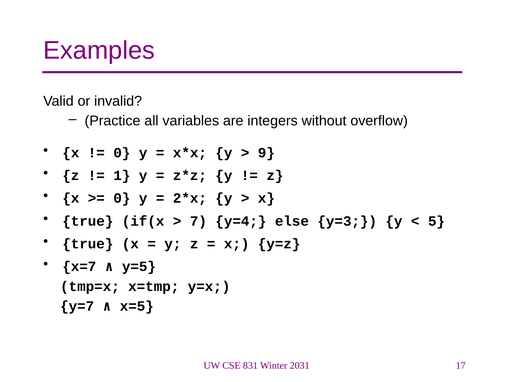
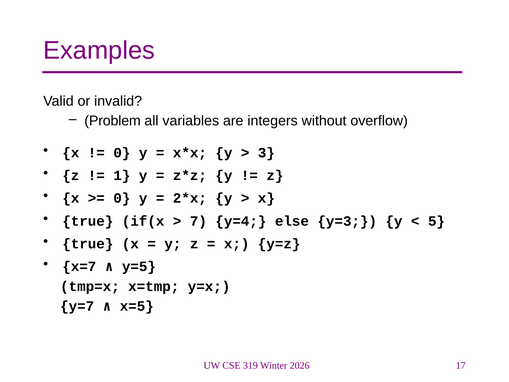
Practice: Practice -> Problem (113, 121)
9: 9 -> 3 (266, 153)
831: 831 -> 319 (250, 365)
2031: 2031 -> 2026 (300, 365)
